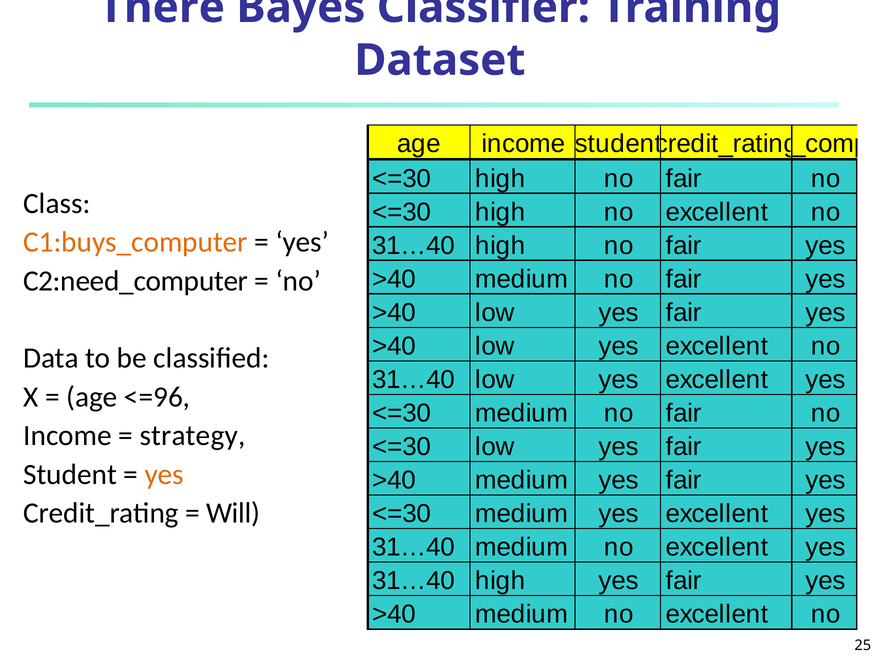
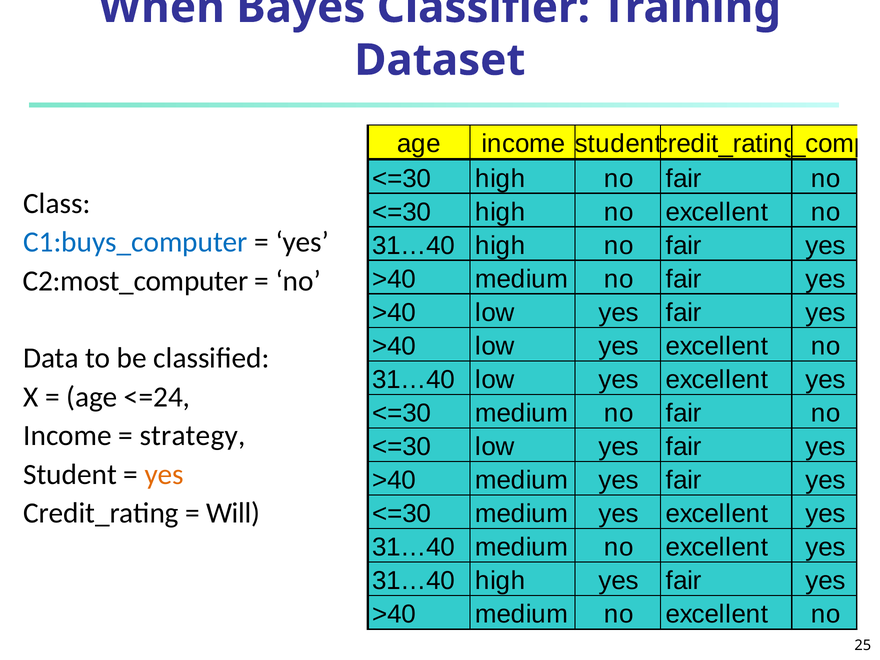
There: There -> When (162, 7)
C1:buys_computer colour: orange -> blue (135, 242)
C2:need_computer: C2:need_computer -> C2:most_computer (136, 281)
<=96: <=96 -> <=24 (157, 397)
